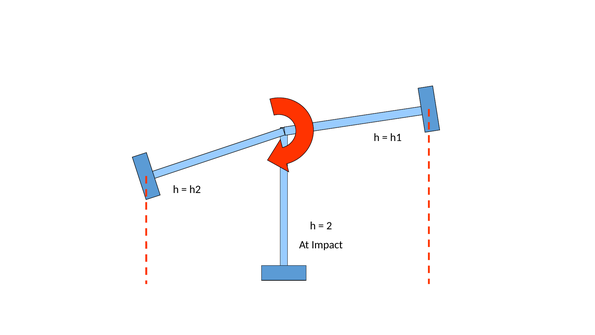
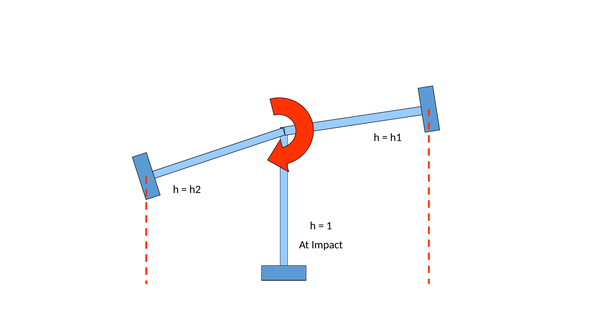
2: 2 -> 1 (329, 226)
